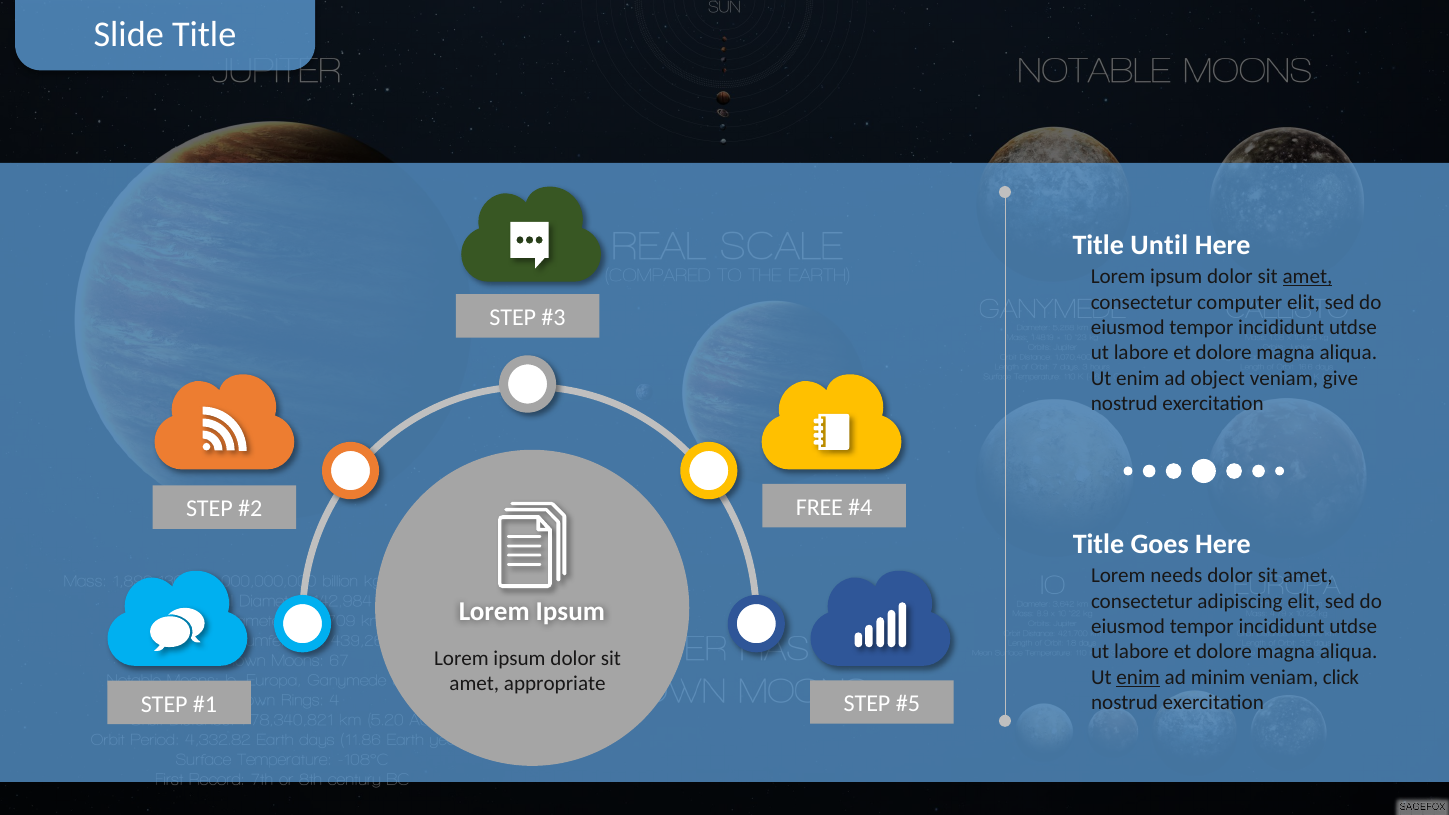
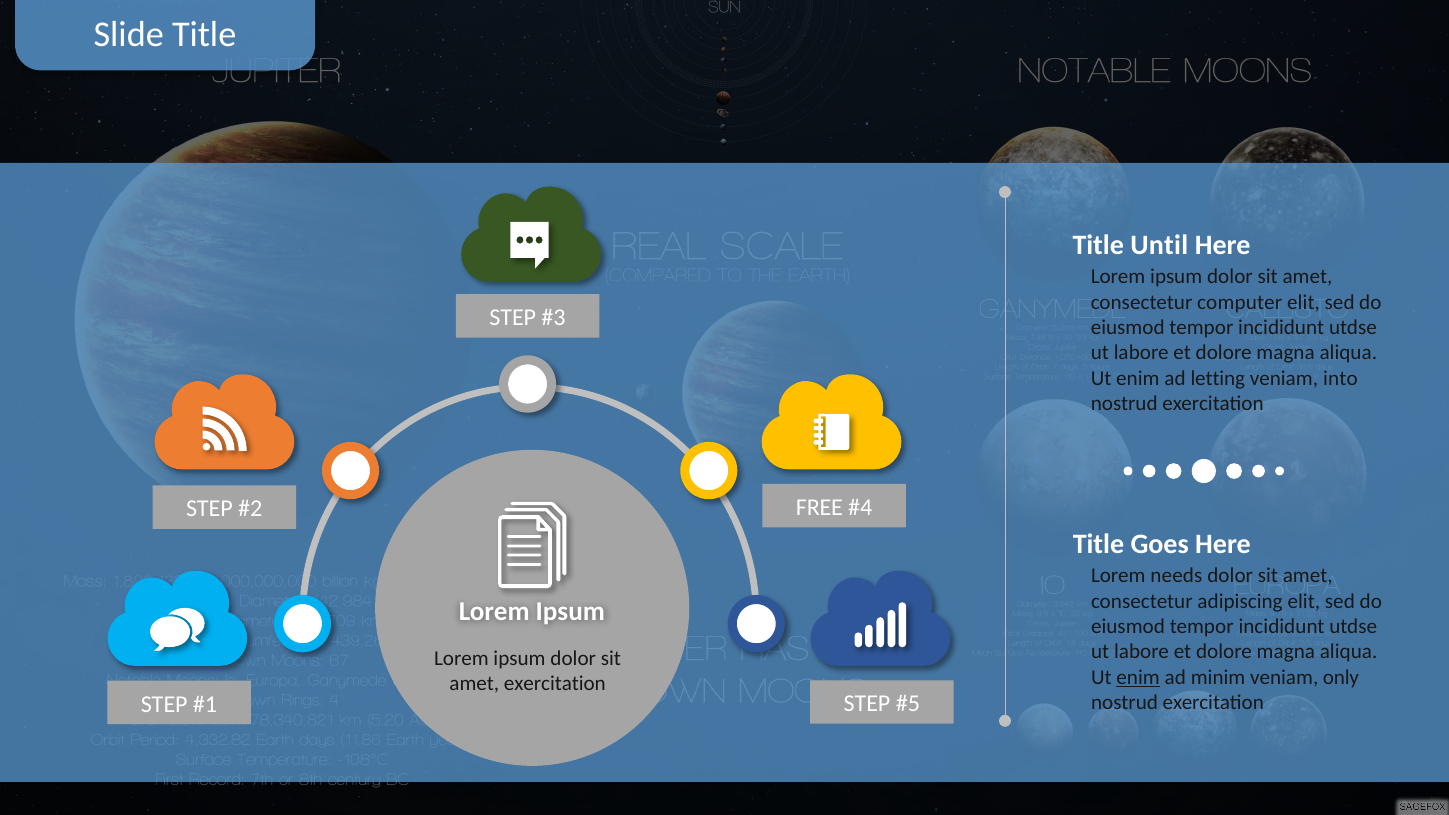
amet underline: present -> none (1307, 277)
object: object -> letting (1218, 378)
give: give -> into (1340, 378)
click: click -> only (1341, 677)
amet appropriate: appropriate -> exercitation (555, 683)
